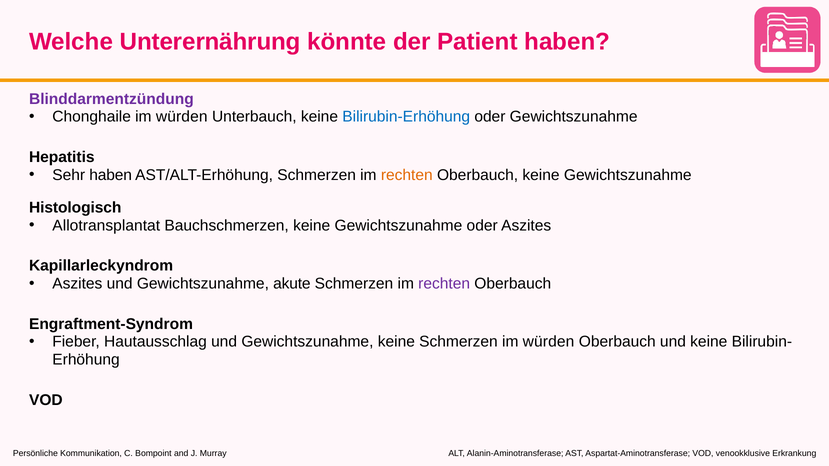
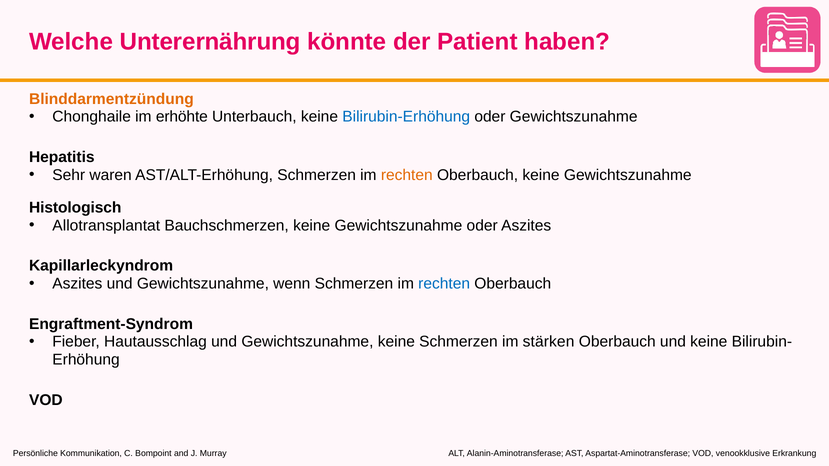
Blinddarmentzündung colour: purple -> orange (111, 99)
würden: würden -> erhöhte (182, 117)
Sehr haben: haben -> waren (111, 175)
akute: akute -> wenn (292, 284)
rechten colour: purple -> blue (444, 284)
Schmerzen im würden: würden -> stärken (549, 342)
